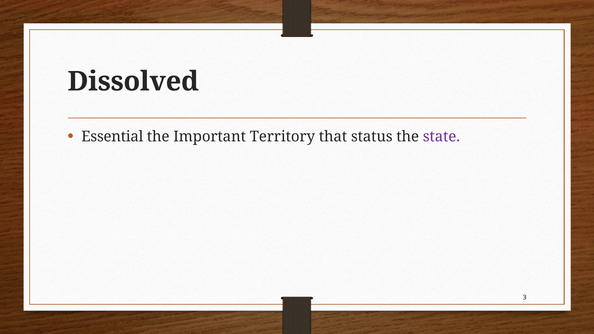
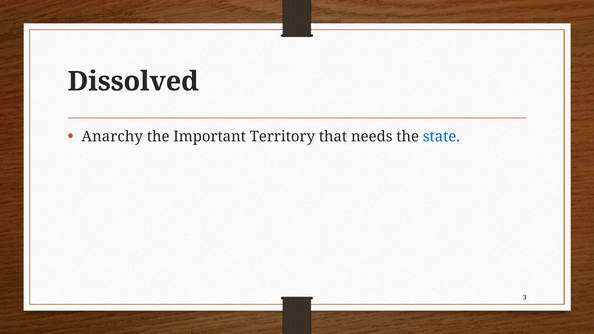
Essential: Essential -> Anarchy (112, 137)
status: status -> needs (372, 137)
state colour: purple -> blue (441, 137)
